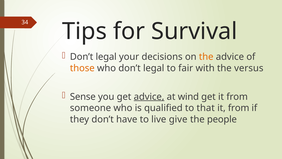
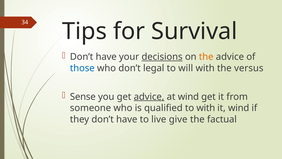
legal: legal -> have (106, 57)
decisions underline: none -> present (162, 57)
those colour: orange -> blue (82, 68)
fair: fair -> will (186, 68)
to that: that -> with (206, 108)
from: from -> wind (239, 108)
people: people -> factual (222, 119)
